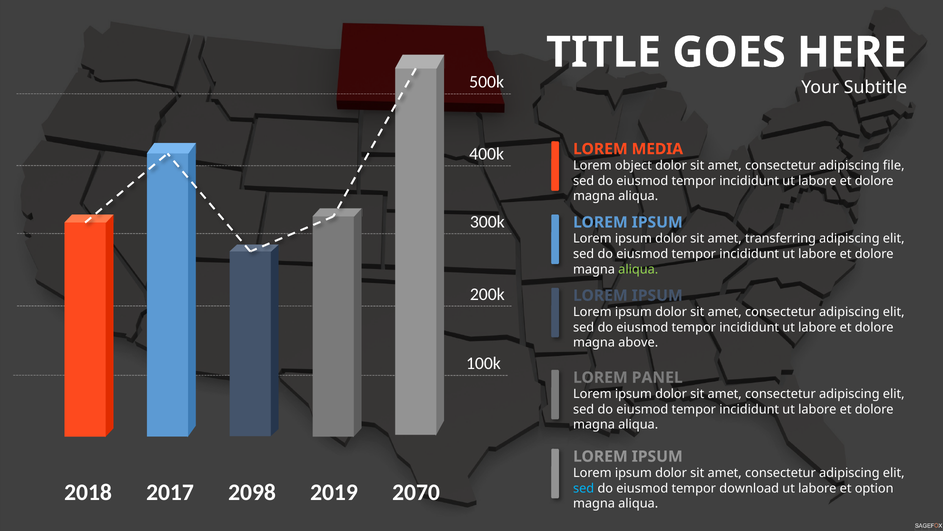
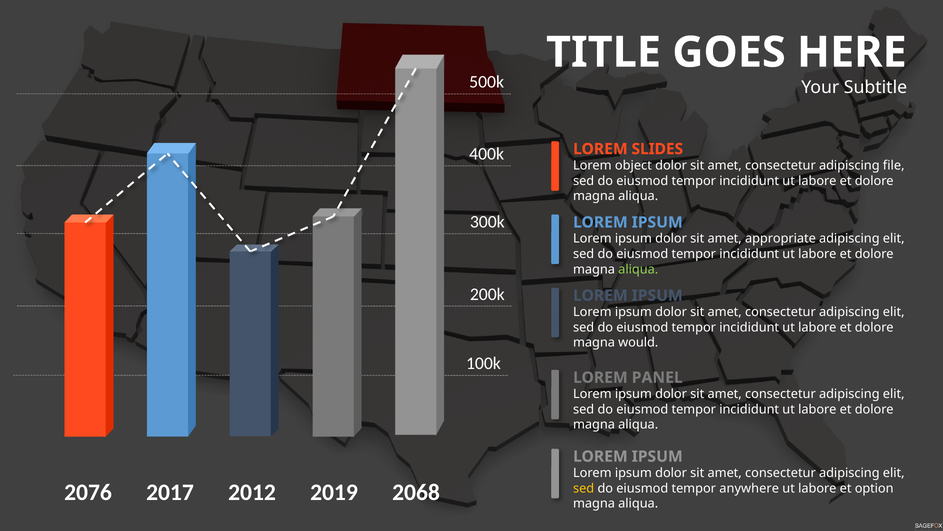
MEDIA: MEDIA -> SLIDES (657, 149)
transferring: transferring -> appropriate (780, 238)
above: above -> would (638, 342)
2018: 2018 -> 2076 (88, 492)
2098: 2098 -> 2012 (252, 492)
2070: 2070 -> 2068 (416, 492)
sed colour: light blue -> yellow (584, 488)
download: download -> anywhere (749, 488)
